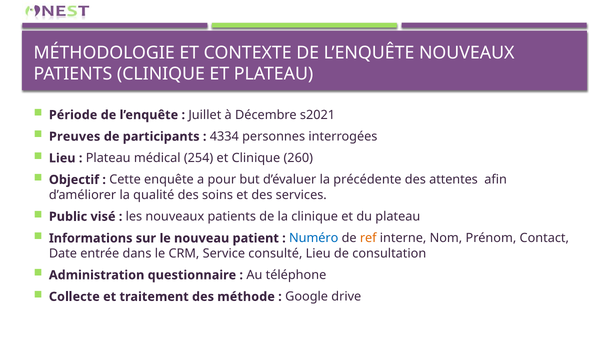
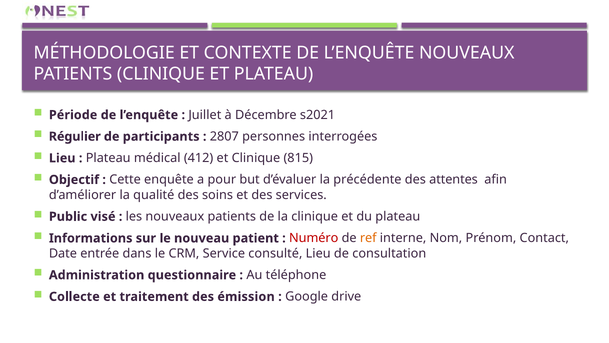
Preuves: Preuves -> Régulier (75, 136)
4334: 4334 -> 2807 (224, 136)
254: 254 -> 412 (199, 158)
260: 260 -> 815 (298, 158)
Numéro colour: blue -> red (314, 238)
méthode: méthode -> émission (246, 296)
